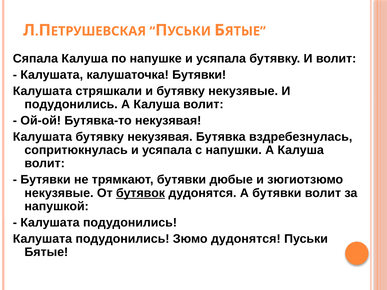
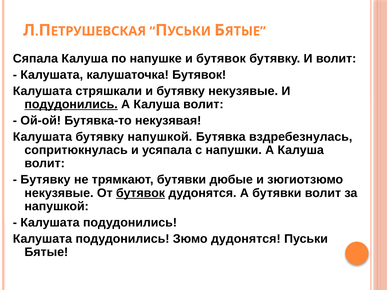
напушке и усяпала: усяпала -> бутявок (221, 59)
калушаточка Бутявки: Бутявки -> Бутявок (199, 75)
подудонились underline: none -> present (71, 104)
бутявку некузявая: некузявая -> напушкой (160, 137)
Бутявки: Бутявки -> Бутявку (45, 180)
